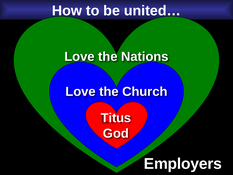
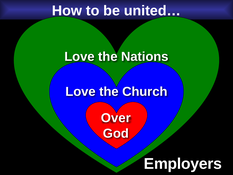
Titus: Titus -> Over (116, 118)
